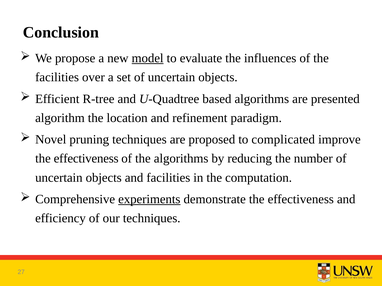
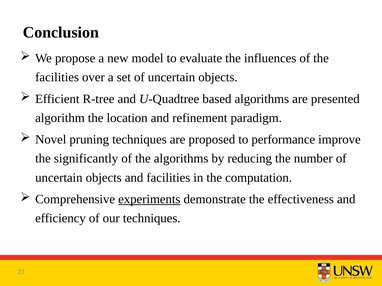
model underline: present -> none (148, 58)
complicated: complicated -> performance (283, 140)
effectiveness: effectiveness -> significantly (86, 159)
